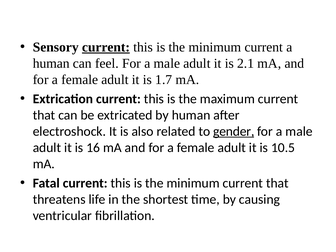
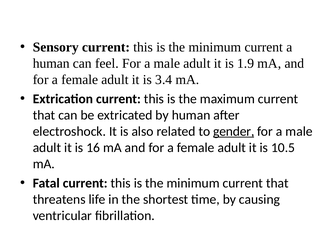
current underline: present -> none (106, 47)
2.1: 2.1 -> 1.9 (246, 63)
1.7: 1.7 -> 3.4 (164, 80)
